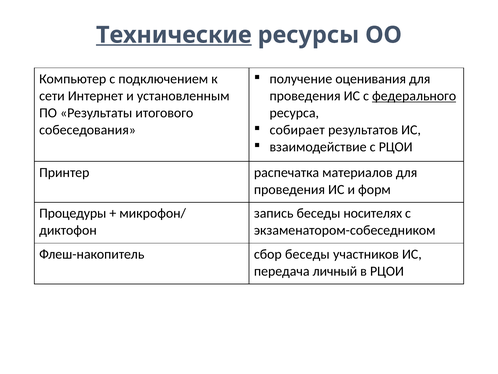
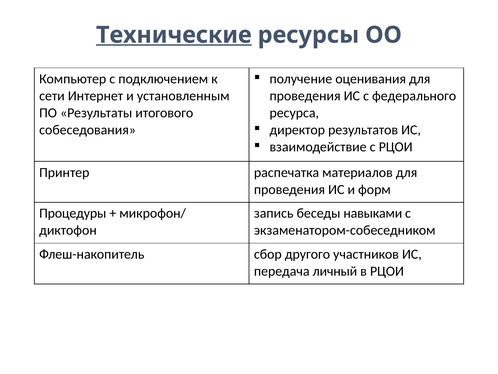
федерального underline: present -> none (414, 96)
собирает: собирает -> директор (297, 130)
носителях: носителях -> навыками (373, 213)
сбор беседы: беседы -> другого (307, 254)
